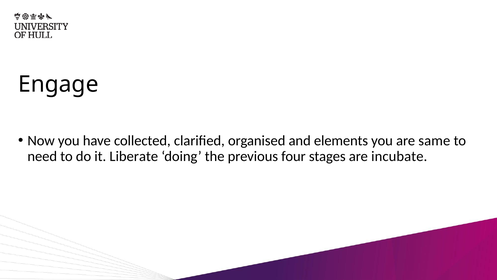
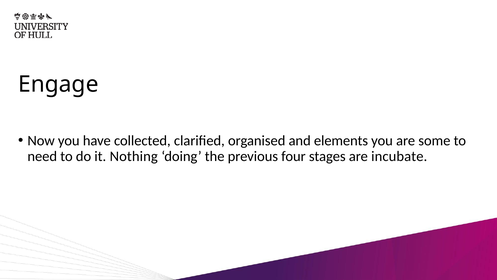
same: same -> some (434, 141)
Liberate: Liberate -> Nothing (134, 156)
